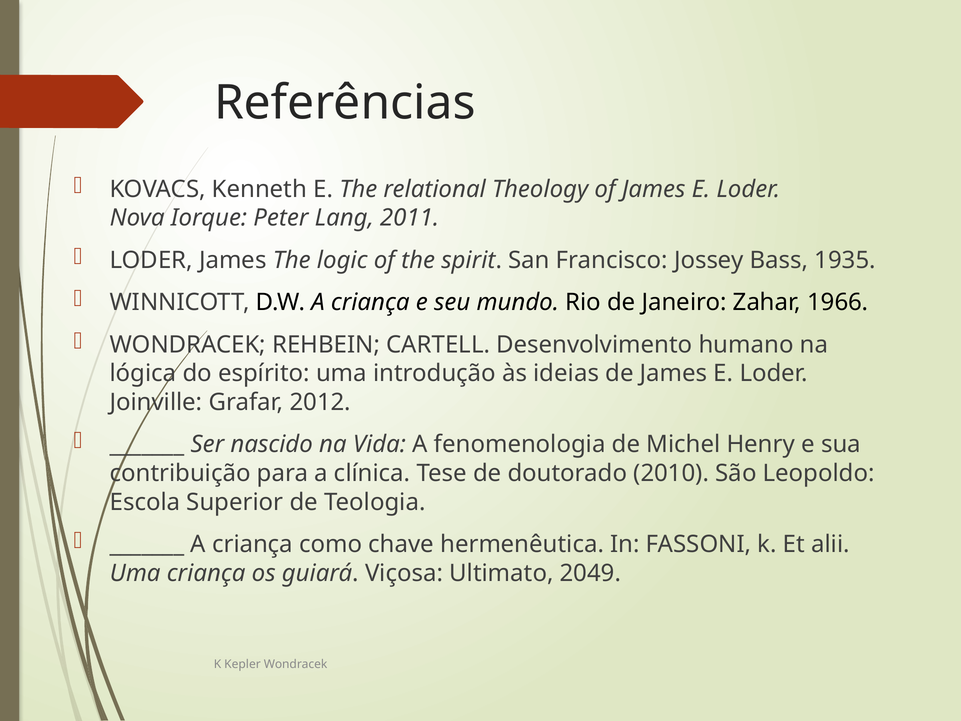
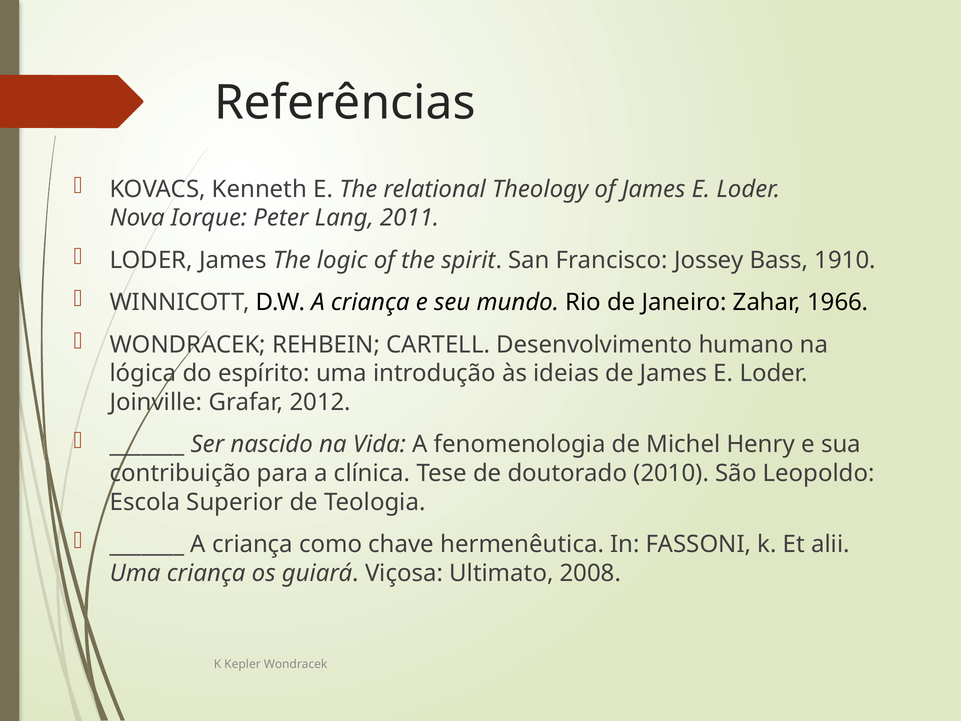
1935: 1935 -> 1910 (845, 260)
2049: 2049 -> 2008 (590, 573)
